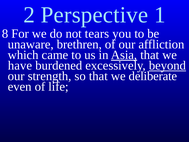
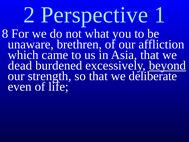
tears: tears -> what (97, 34)
Asia underline: present -> none (124, 55)
have: have -> dead (20, 65)
